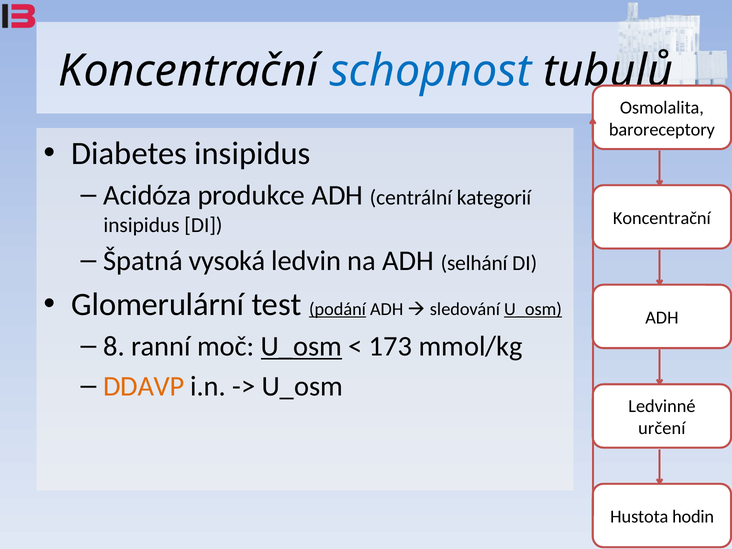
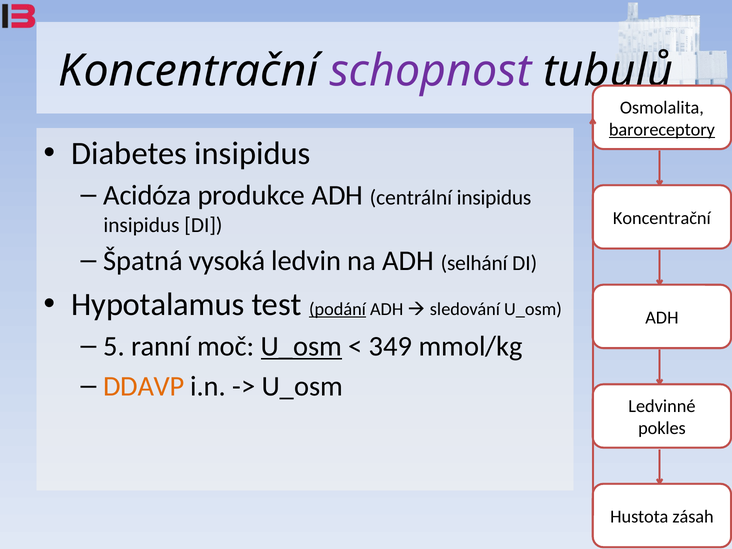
schopnost colour: blue -> purple (431, 71)
baroreceptory underline: none -> present (662, 130)
centrální kategorií: kategorií -> insipidus (494, 198)
Glomerulární: Glomerulární -> Hypotalamus (158, 305)
U_osm underline: present -> none (533, 309)
8: 8 -> 5 (114, 347)
173: 173 -> 349 (391, 347)
určení: určení -> pokles (662, 428)
hodin: hodin -> zásah (693, 517)
